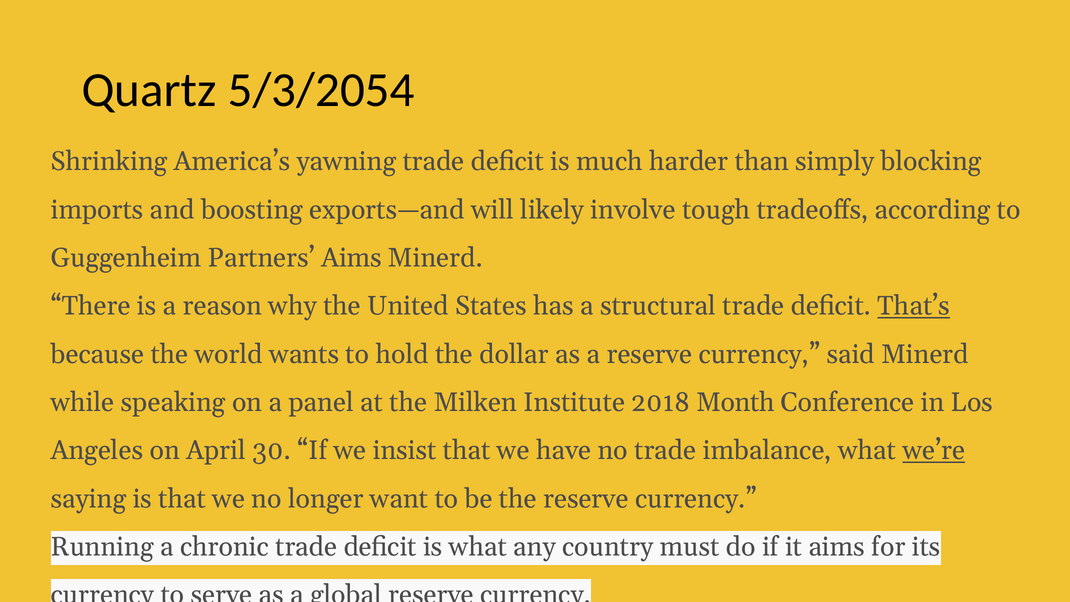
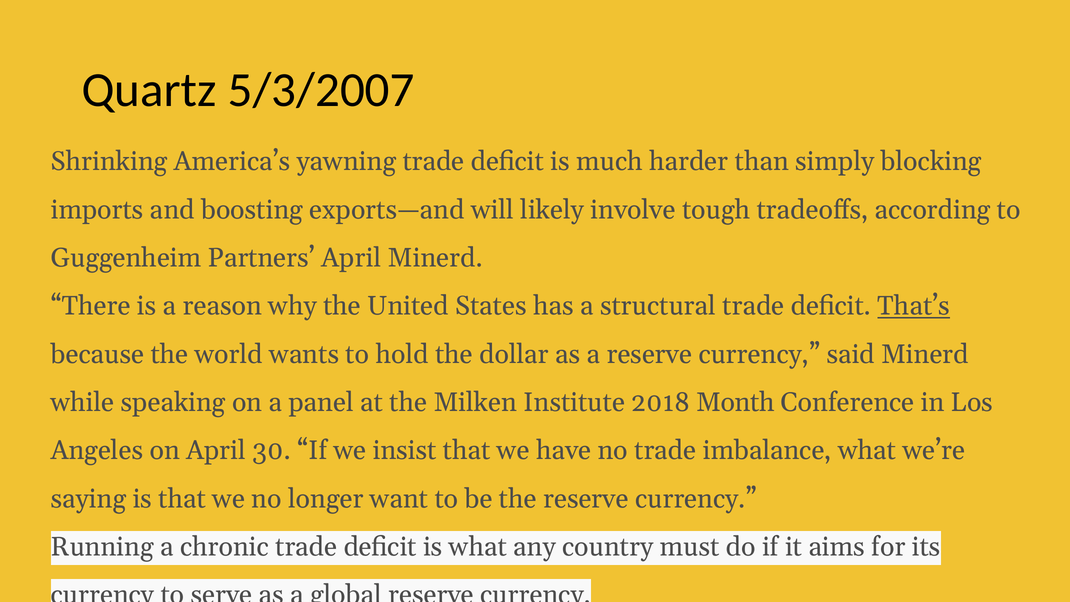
5/3/2054: 5/3/2054 -> 5/3/2007 (321, 90)
Partners Aims: Aims -> April (351, 258)
we’re underline: present -> none (934, 450)
